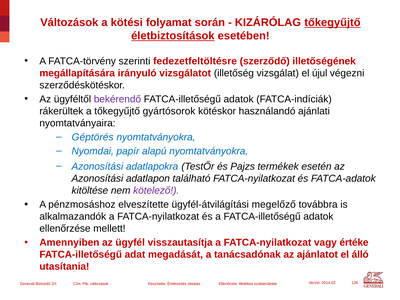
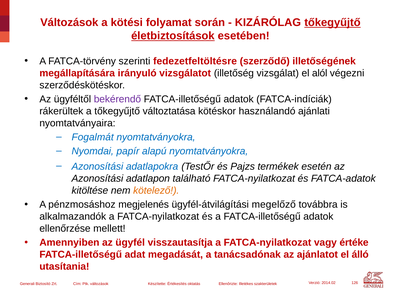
újul: újul -> alól (320, 73)
gyártósorok: gyártósorok -> változtatása (169, 111)
Géptörés: Géptörés -> Fogalmát (93, 137)
kötelező colour: purple -> orange (156, 191)
elveszítette: elveszítette -> megjelenés (144, 205)
